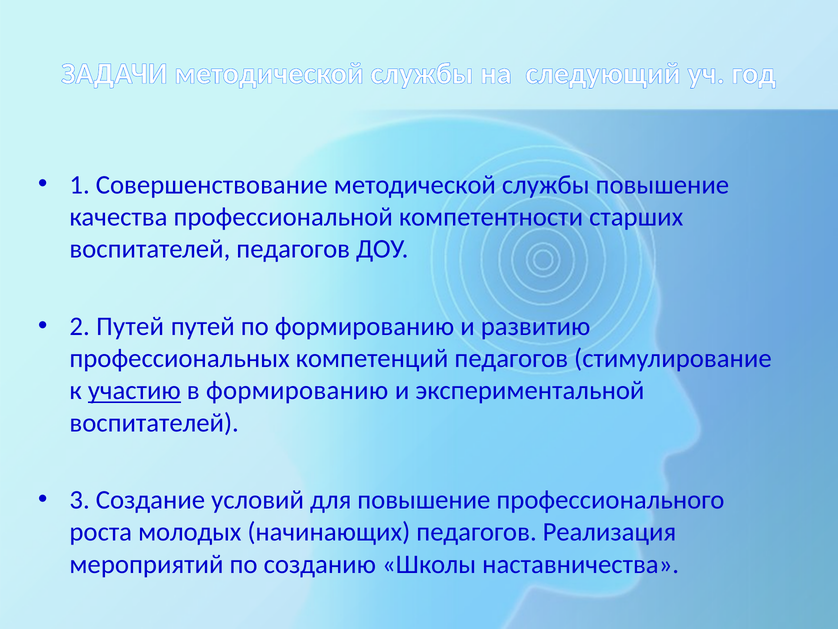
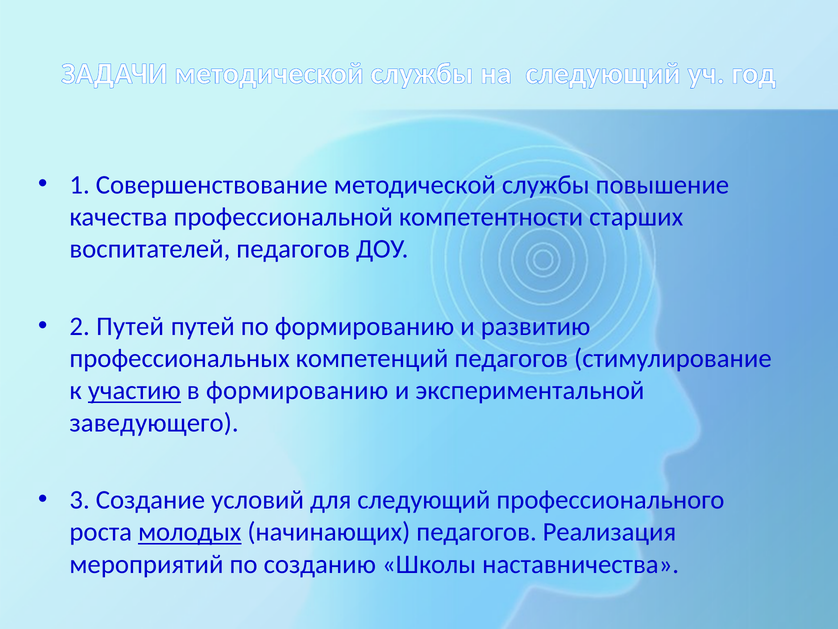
воспитателей: воспитателей -> заведующего (154, 422)
для повышение: повышение -> следующий (424, 500)
молодых underline: none -> present (190, 532)
